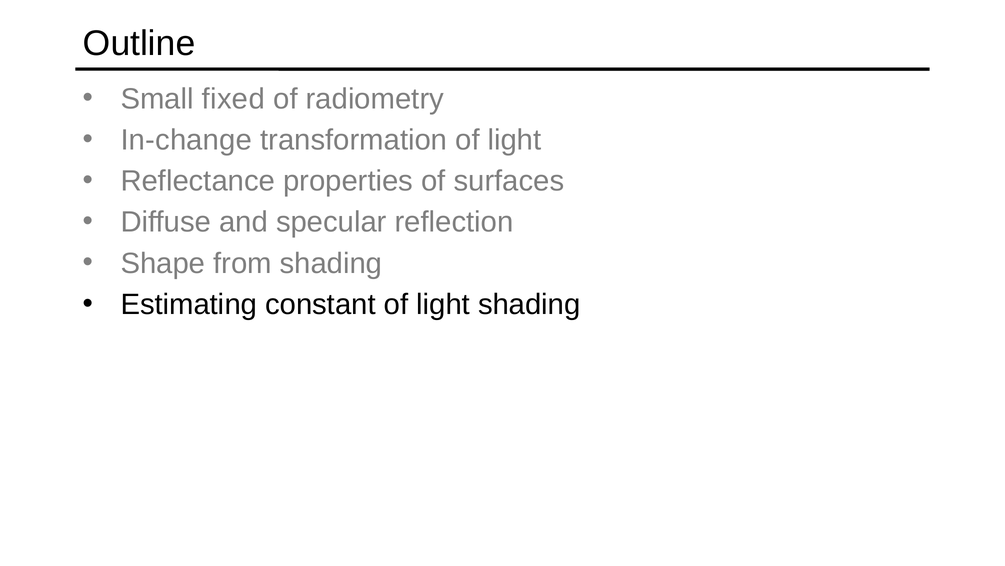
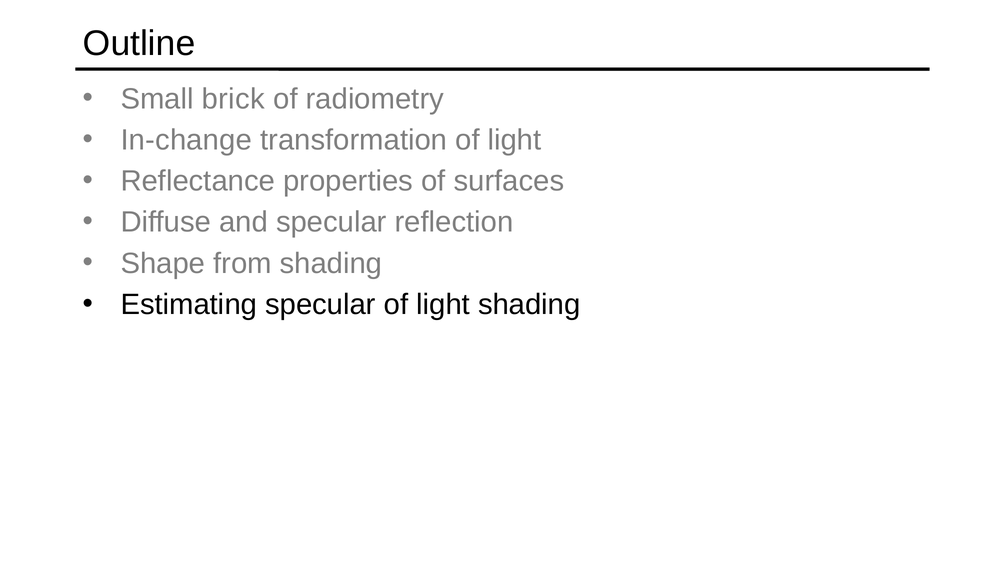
fixed: fixed -> brick (233, 99)
Estimating constant: constant -> specular (320, 304)
